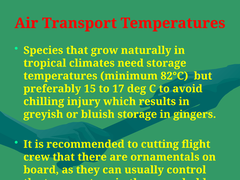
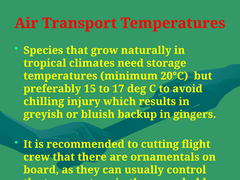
82°C: 82°C -> 20°C (174, 76)
bluish storage: storage -> backup (137, 114)
